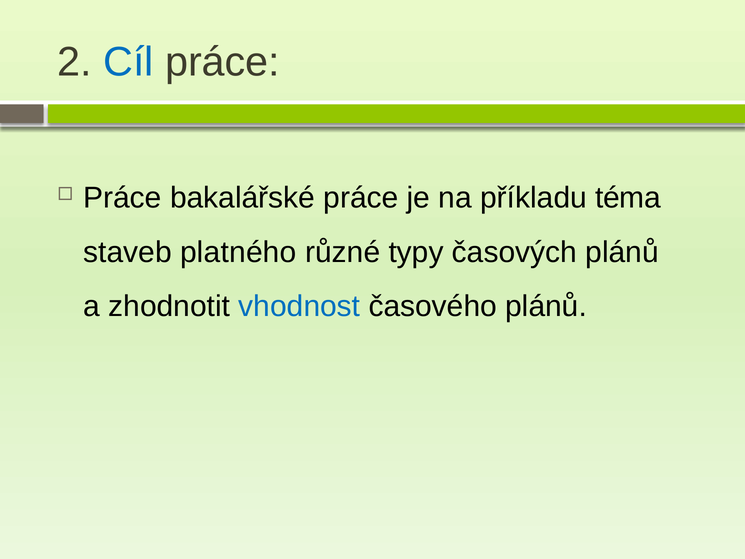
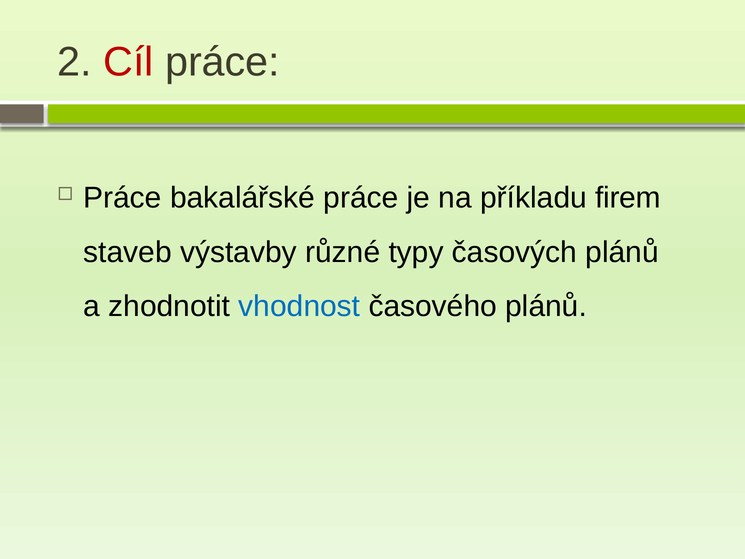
Cíl colour: blue -> red (128, 62)
téma: téma -> firem (628, 198)
platného: platného -> výstavby (238, 252)
